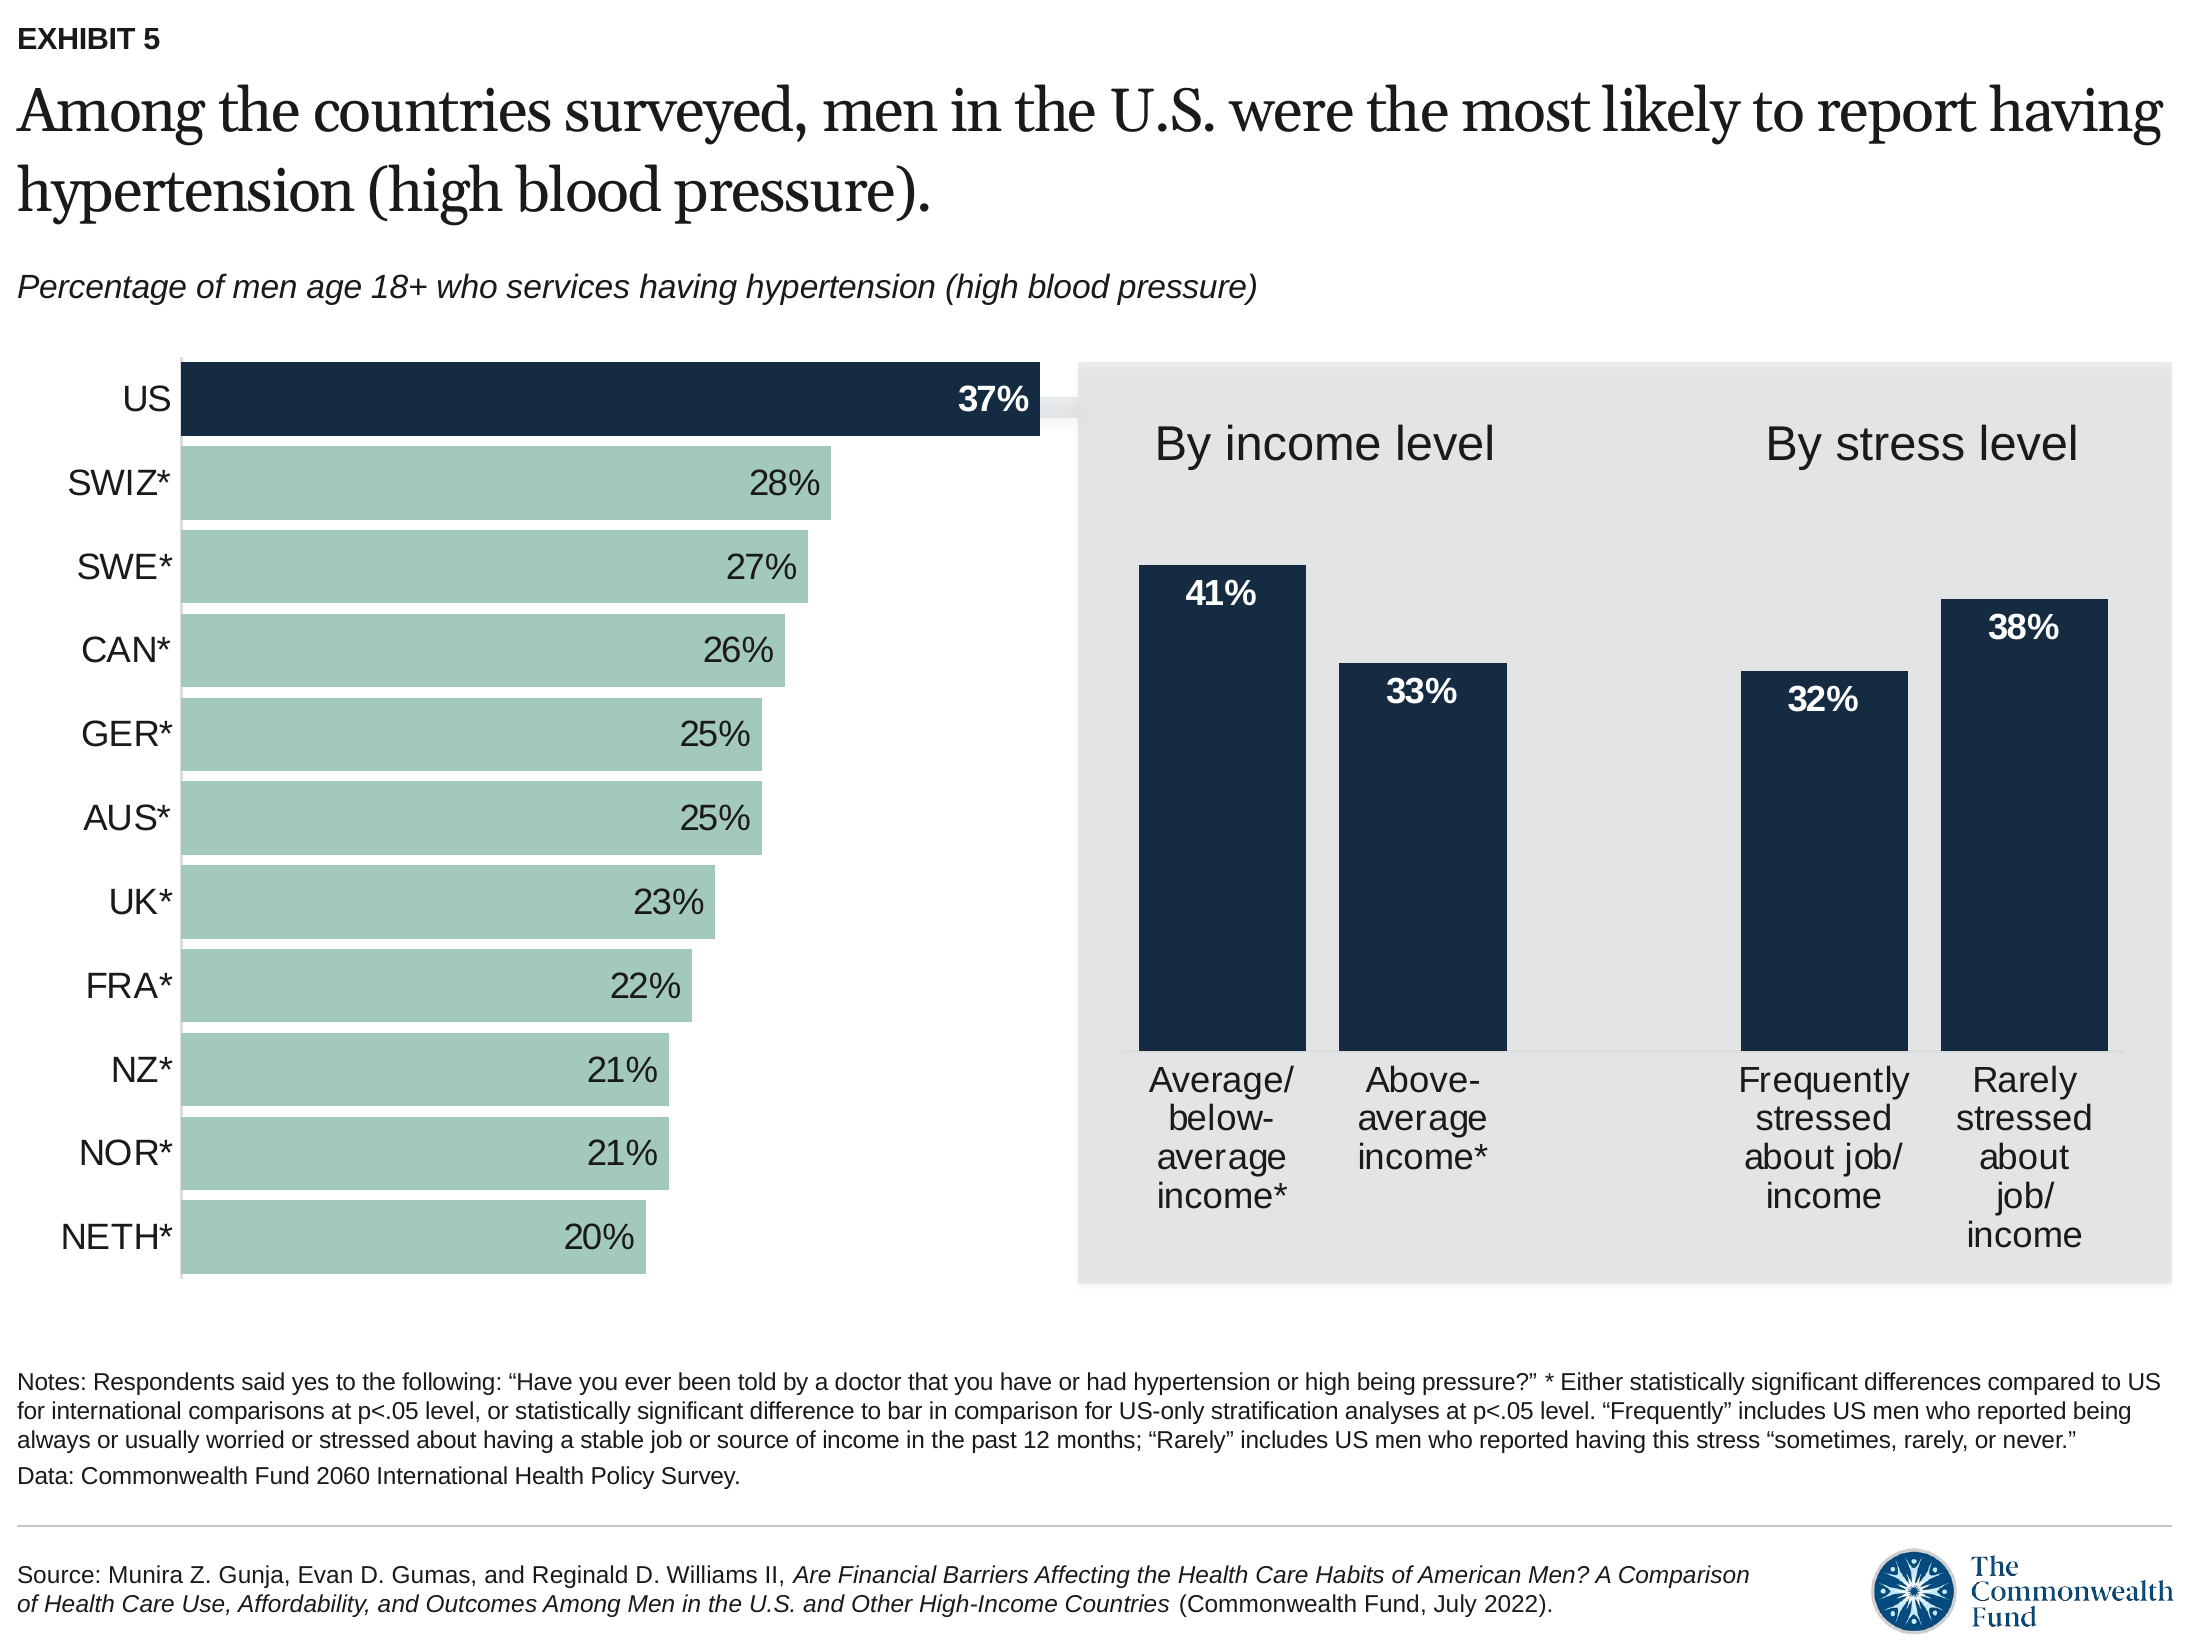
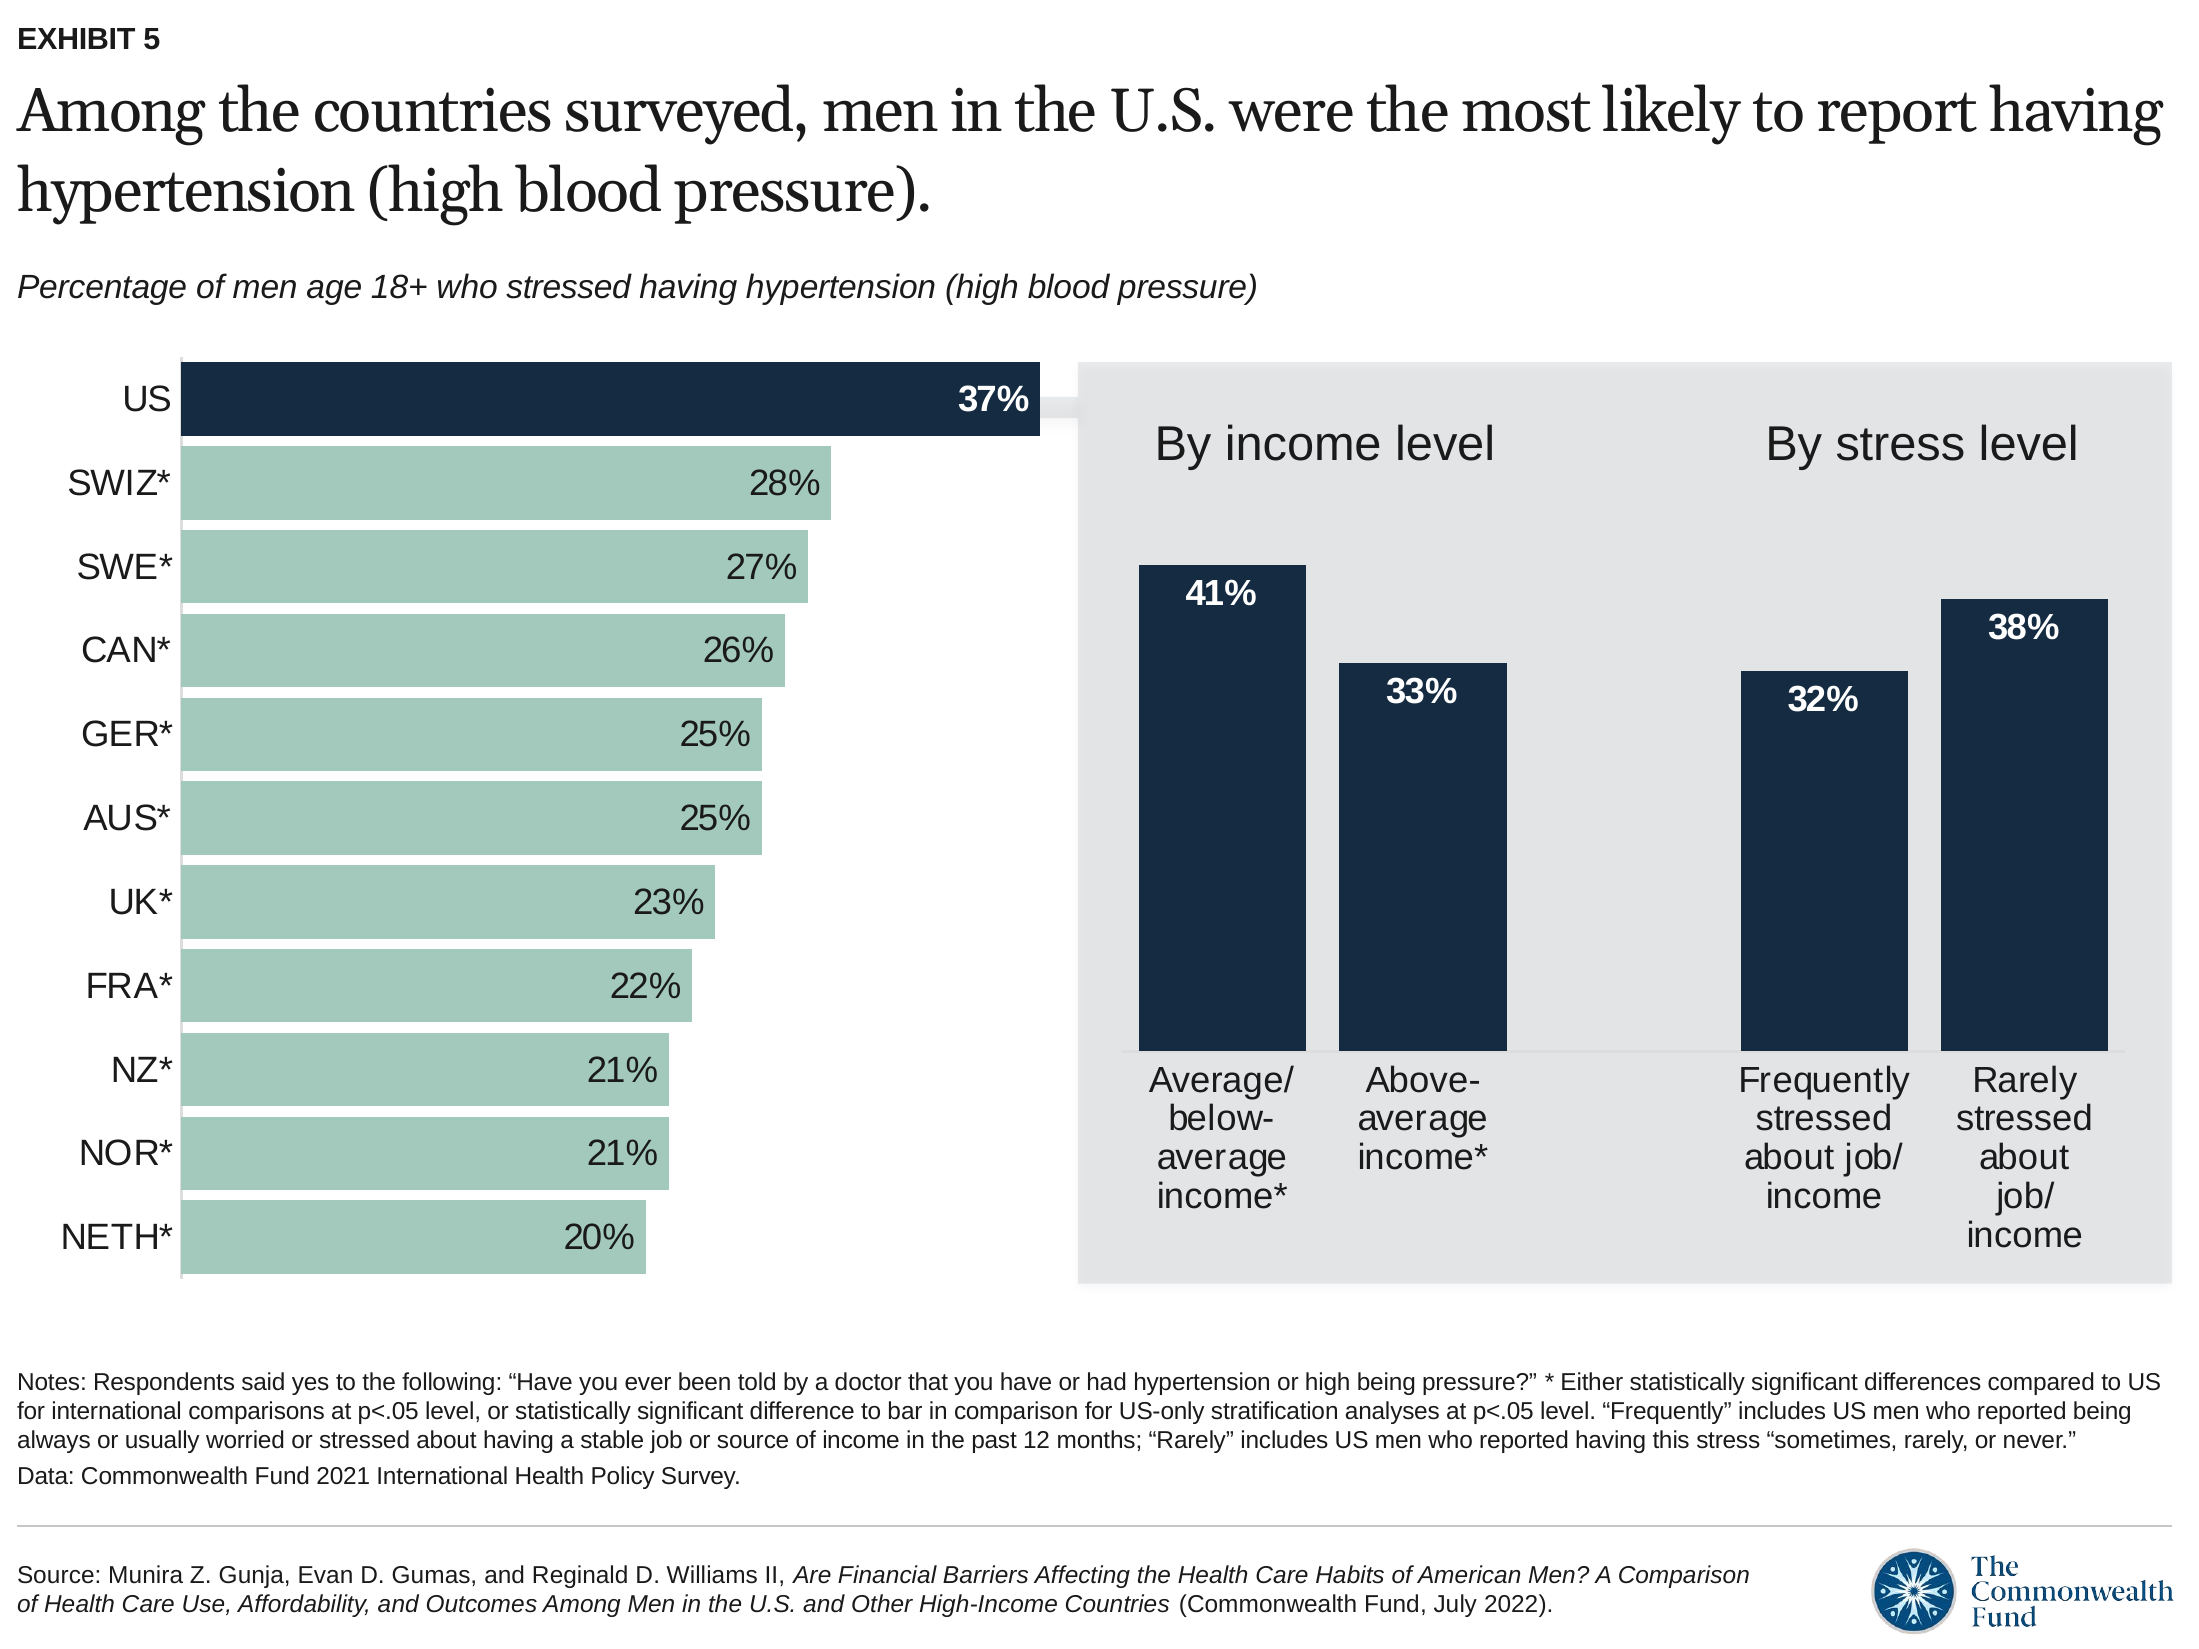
who services: services -> stressed (569, 288)
2060: 2060 -> 2021 (343, 1476)
